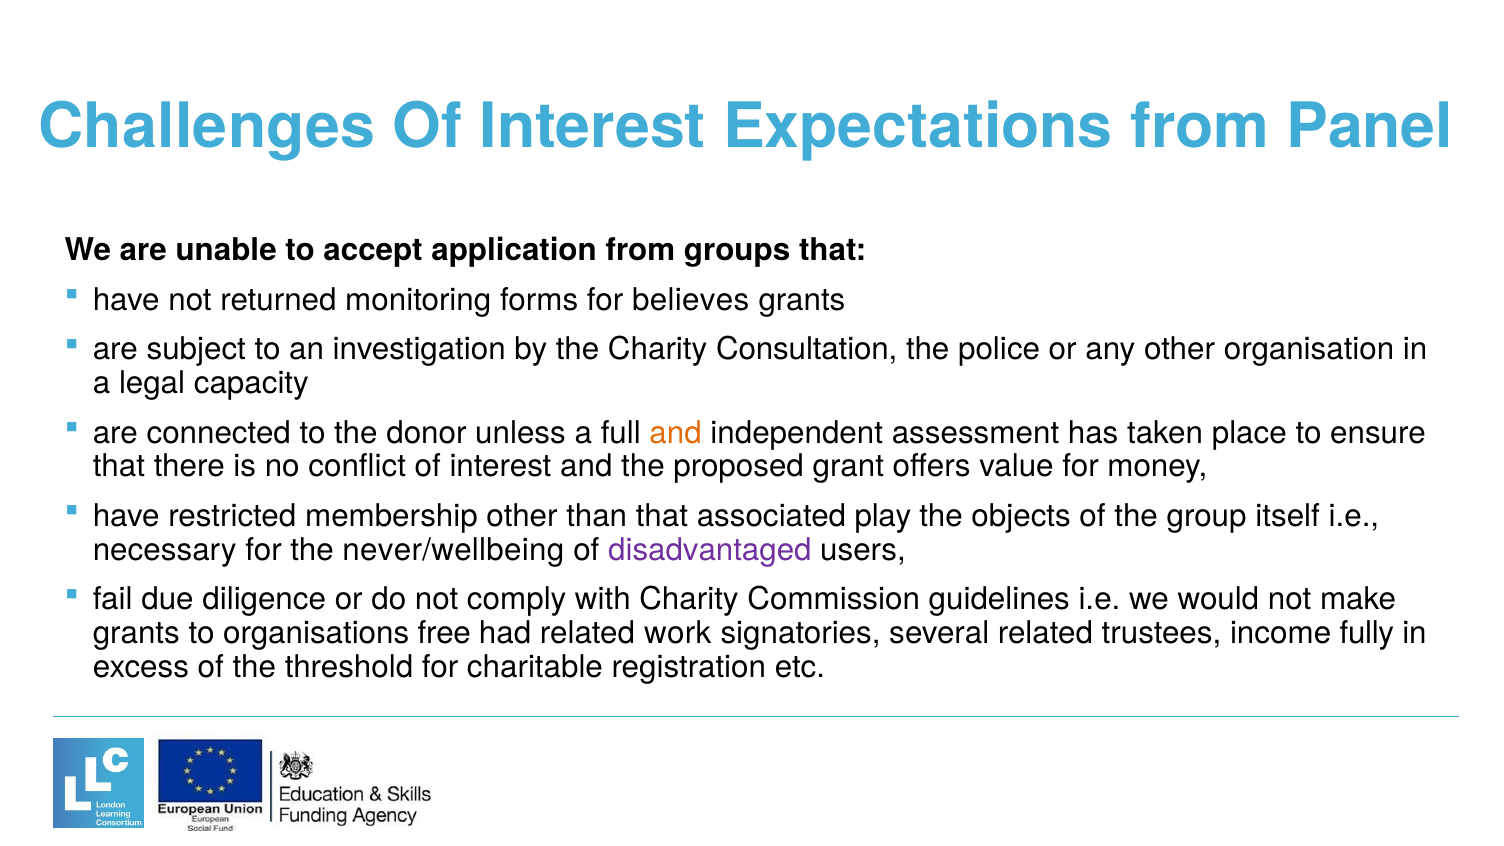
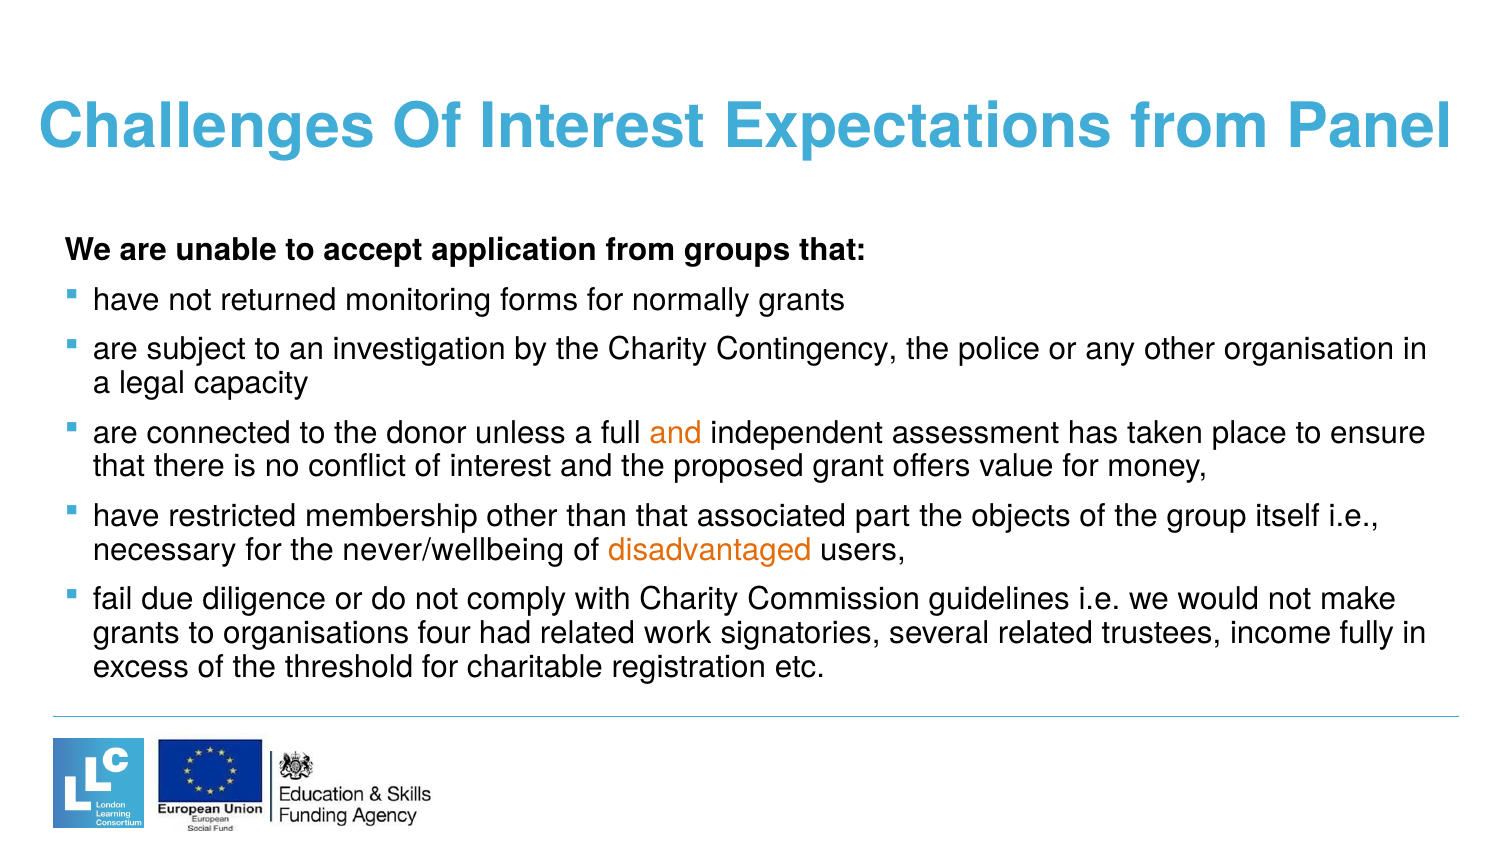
believes: believes -> normally (691, 300)
Consultation: Consultation -> Contingency (807, 349)
play: play -> part (883, 516)
disadvantaged colour: purple -> orange (710, 550)
free: free -> four (444, 633)
